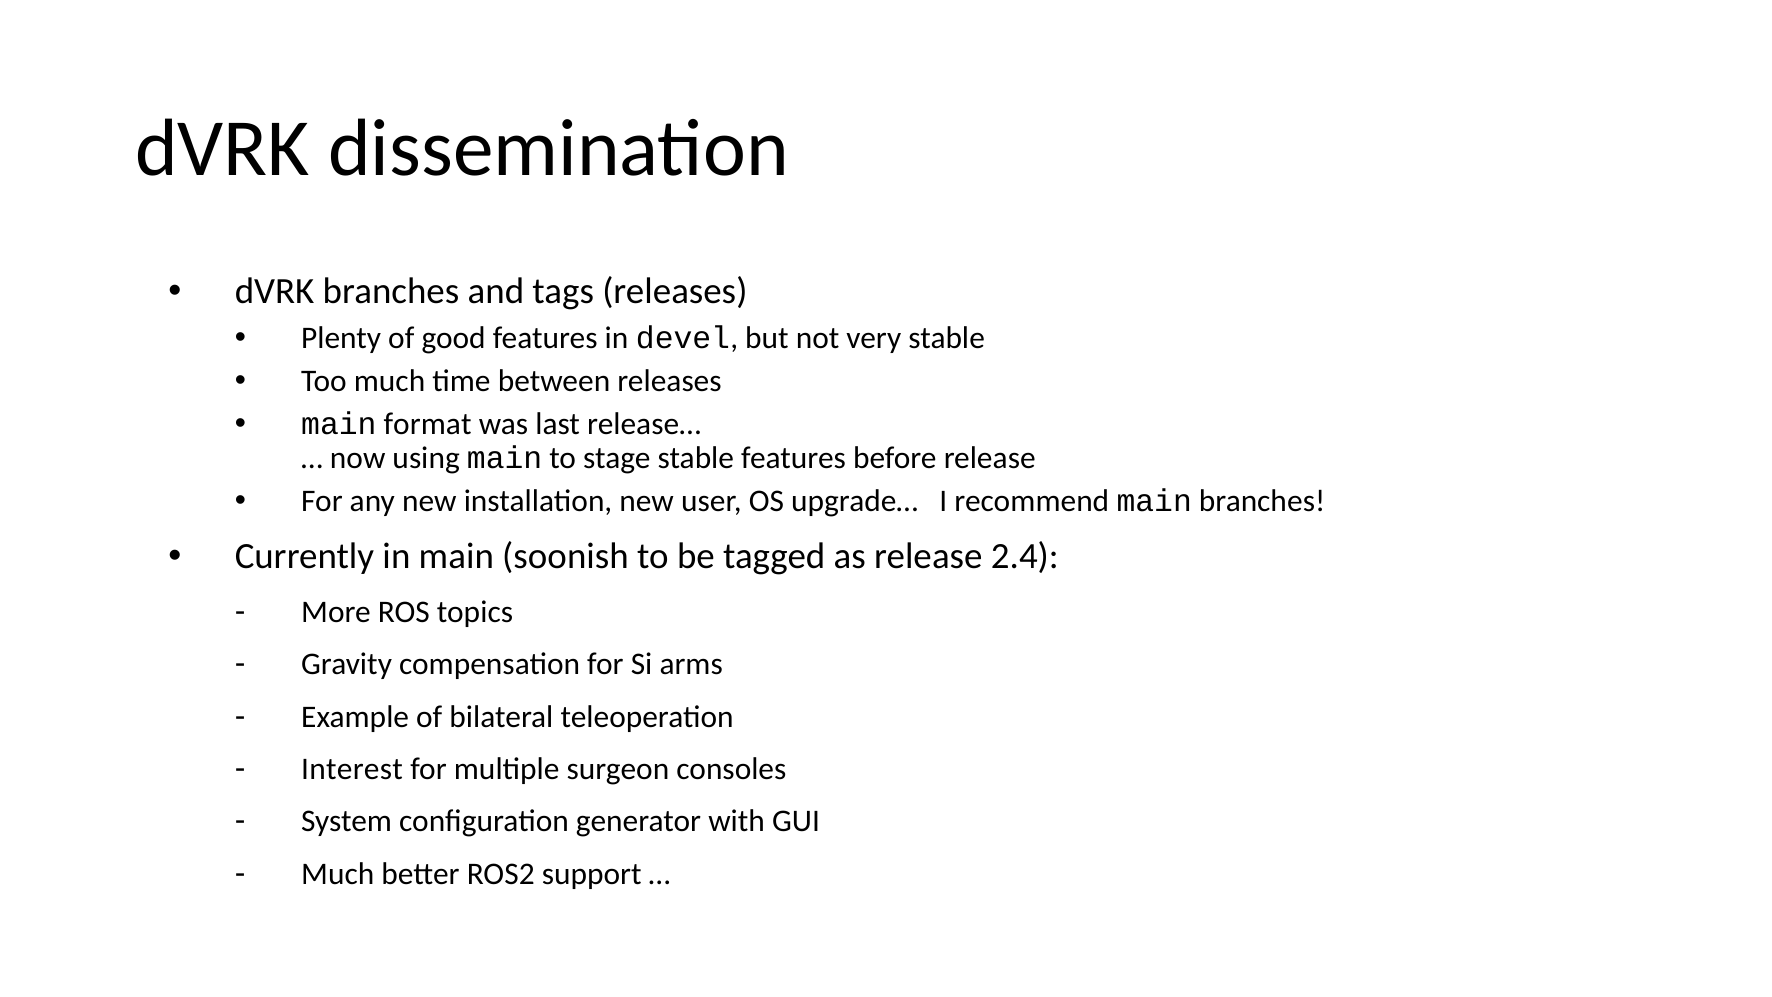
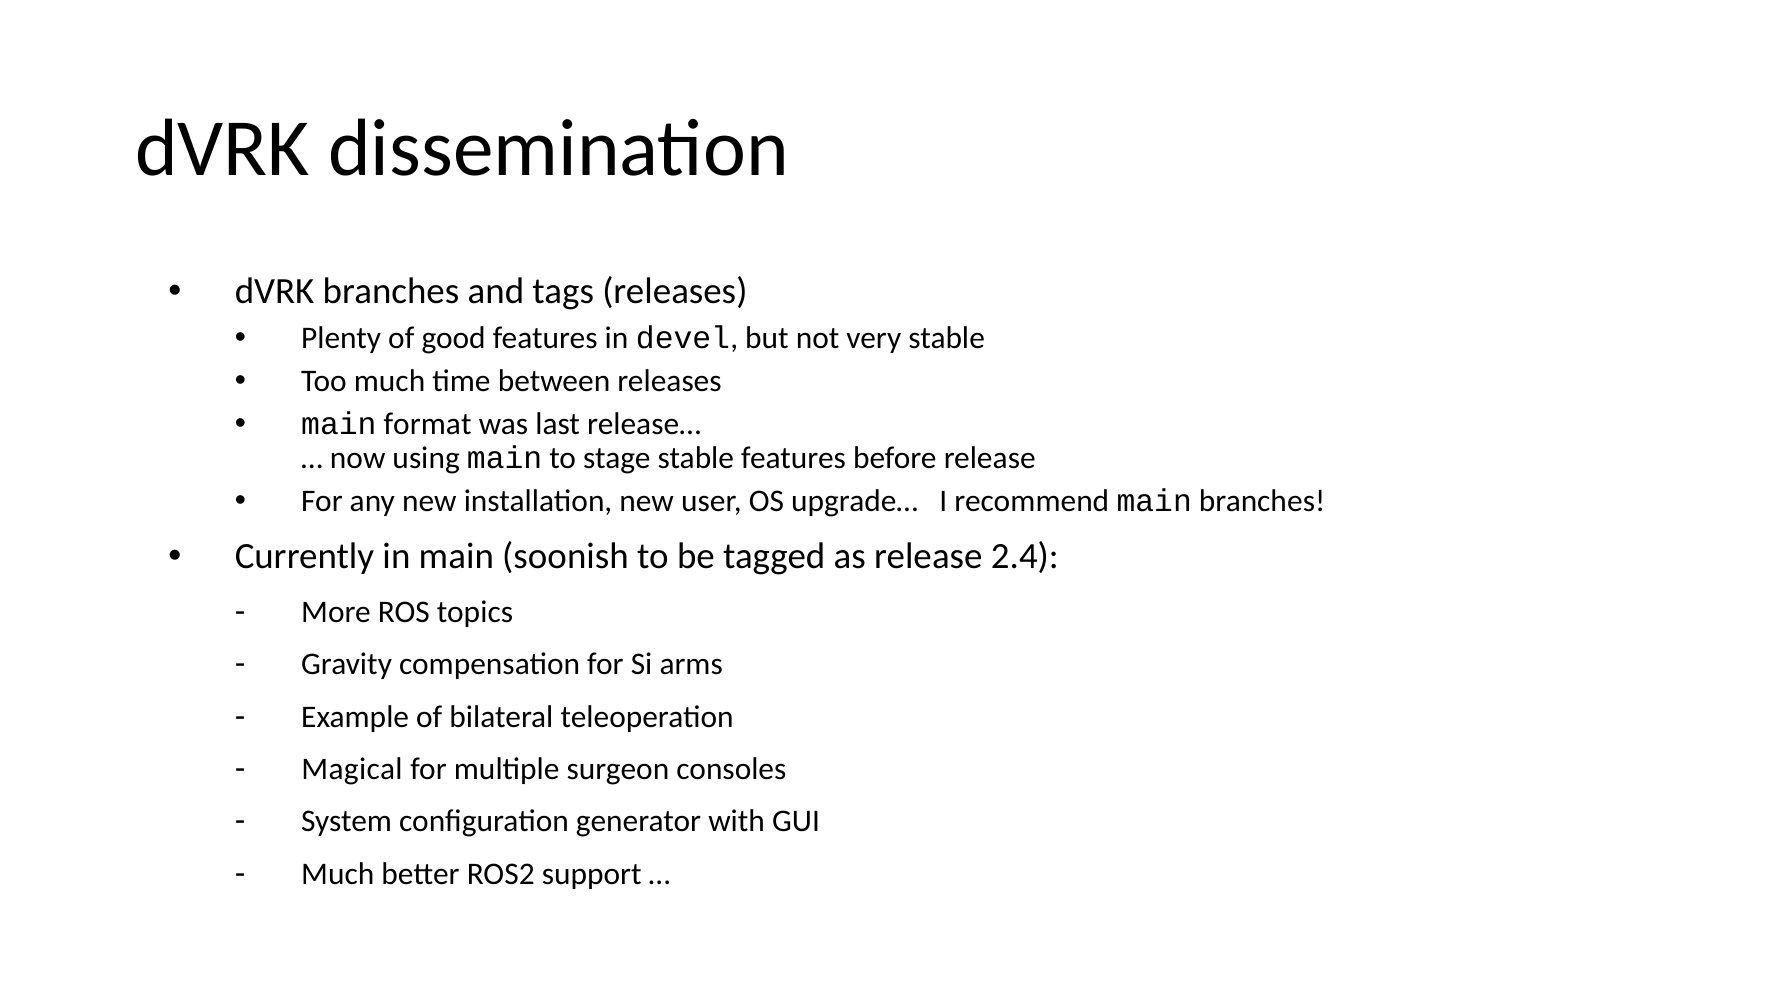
Interest: Interest -> Magical (352, 769)
